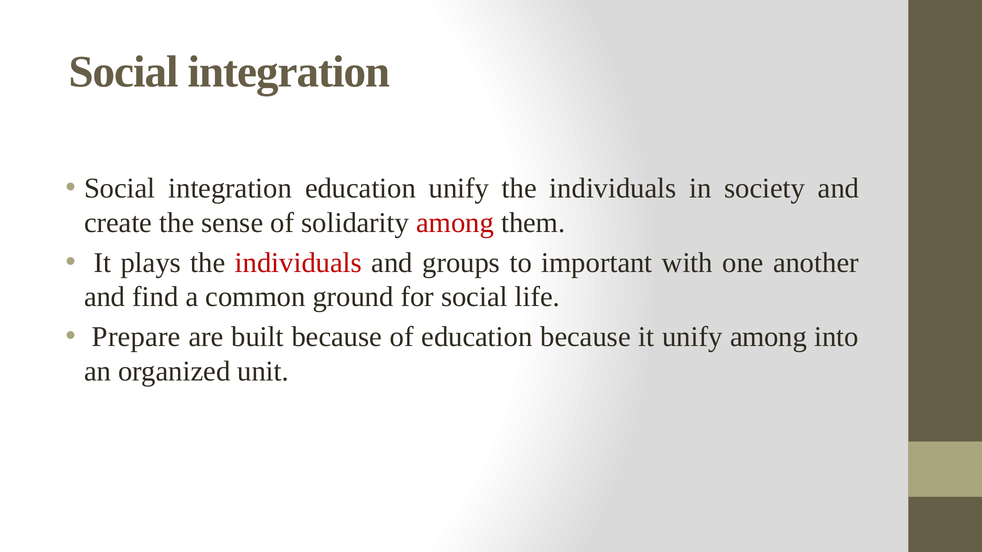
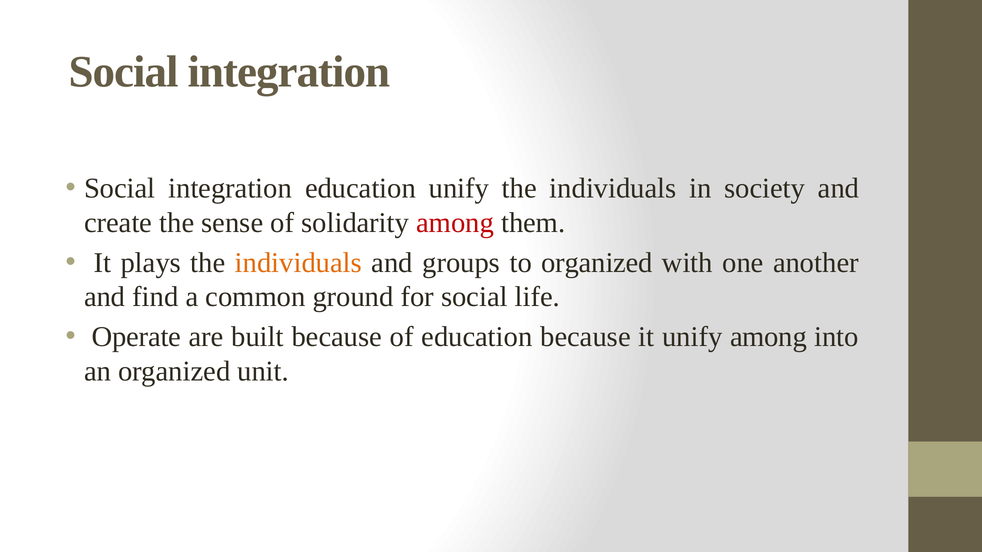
individuals colour: red -> orange (298, 263)
to important: important -> organized (597, 263)
Prepare: Prepare -> Operate (137, 337)
